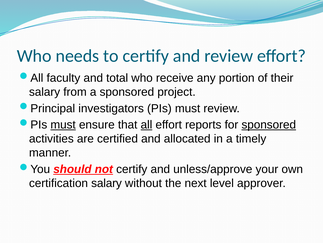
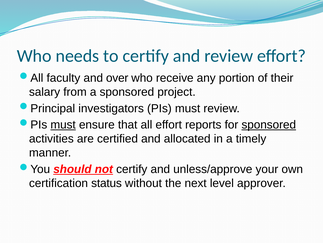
total: total -> over (117, 78)
all underline: present -> none (146, 124)
certification salary: salary -> status (107, 183)
